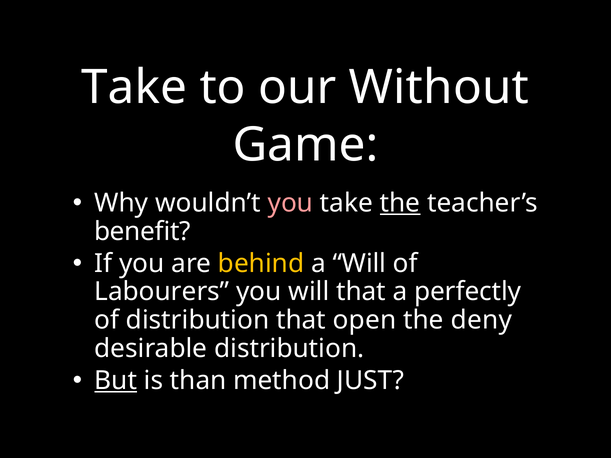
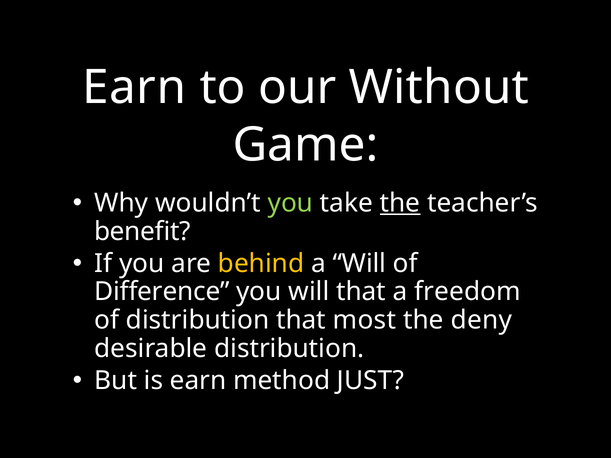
Take: Take -> Earn (134, 88)
you colour: pink -> light green (290, 203)
Labourers: Labourers -> Difference (162, 292)
perfectly: perfectly -> freedom (468, 292)
open: open -> most (364, 320)
But underline: present -> none (116, 381)
is than: than -> earn (198, 381)
